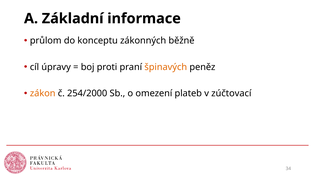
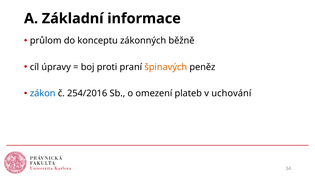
zákon colour: orange -> blue (43, 93)
254/2000: 254/2000 -> 254/2016 (87, 93)
zúčtovací: zúčtovací -> uchování (231, 93)
